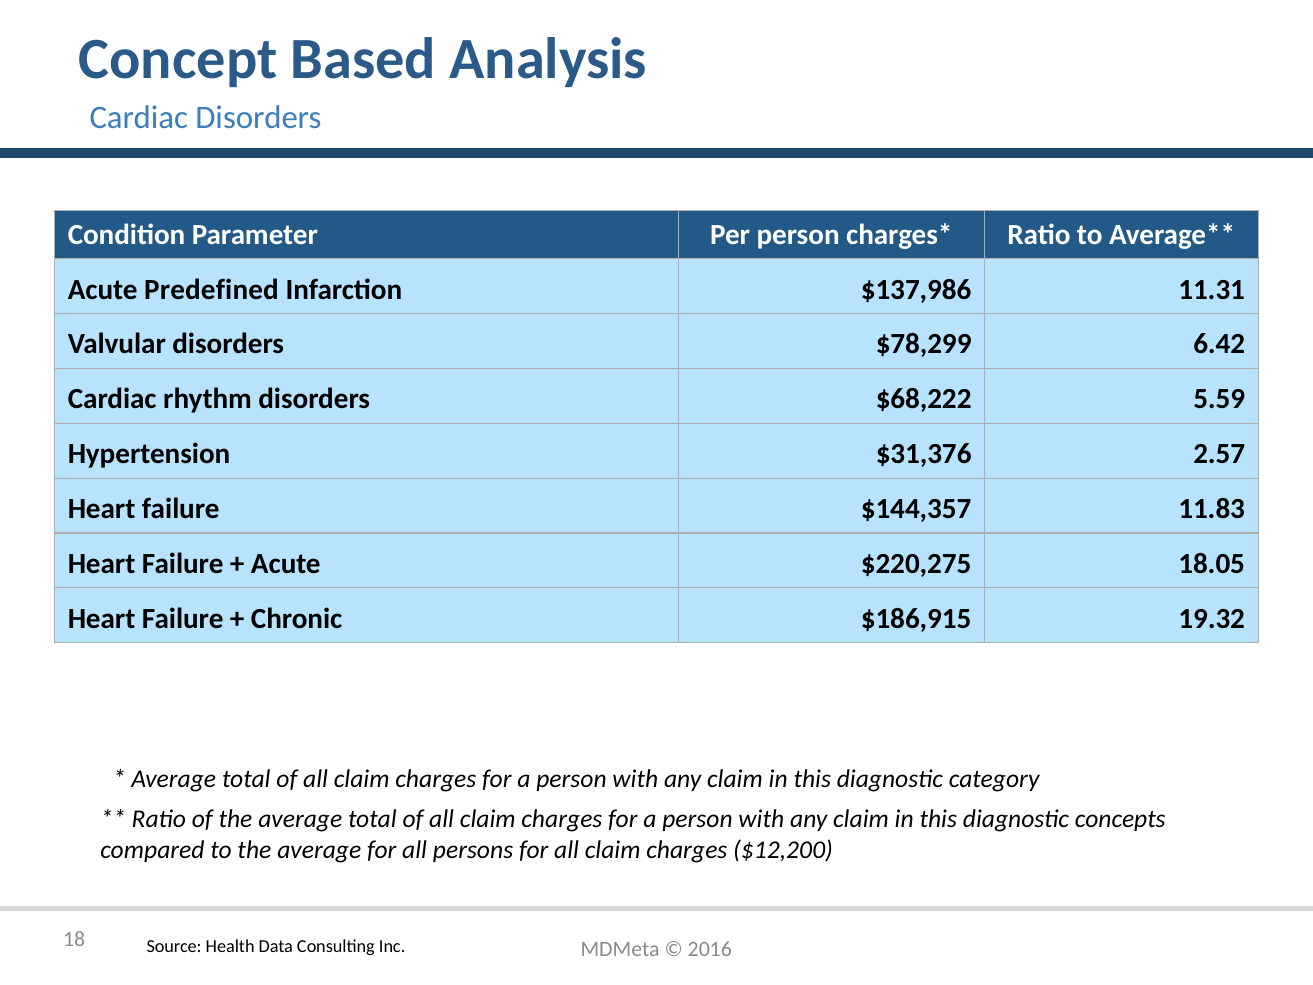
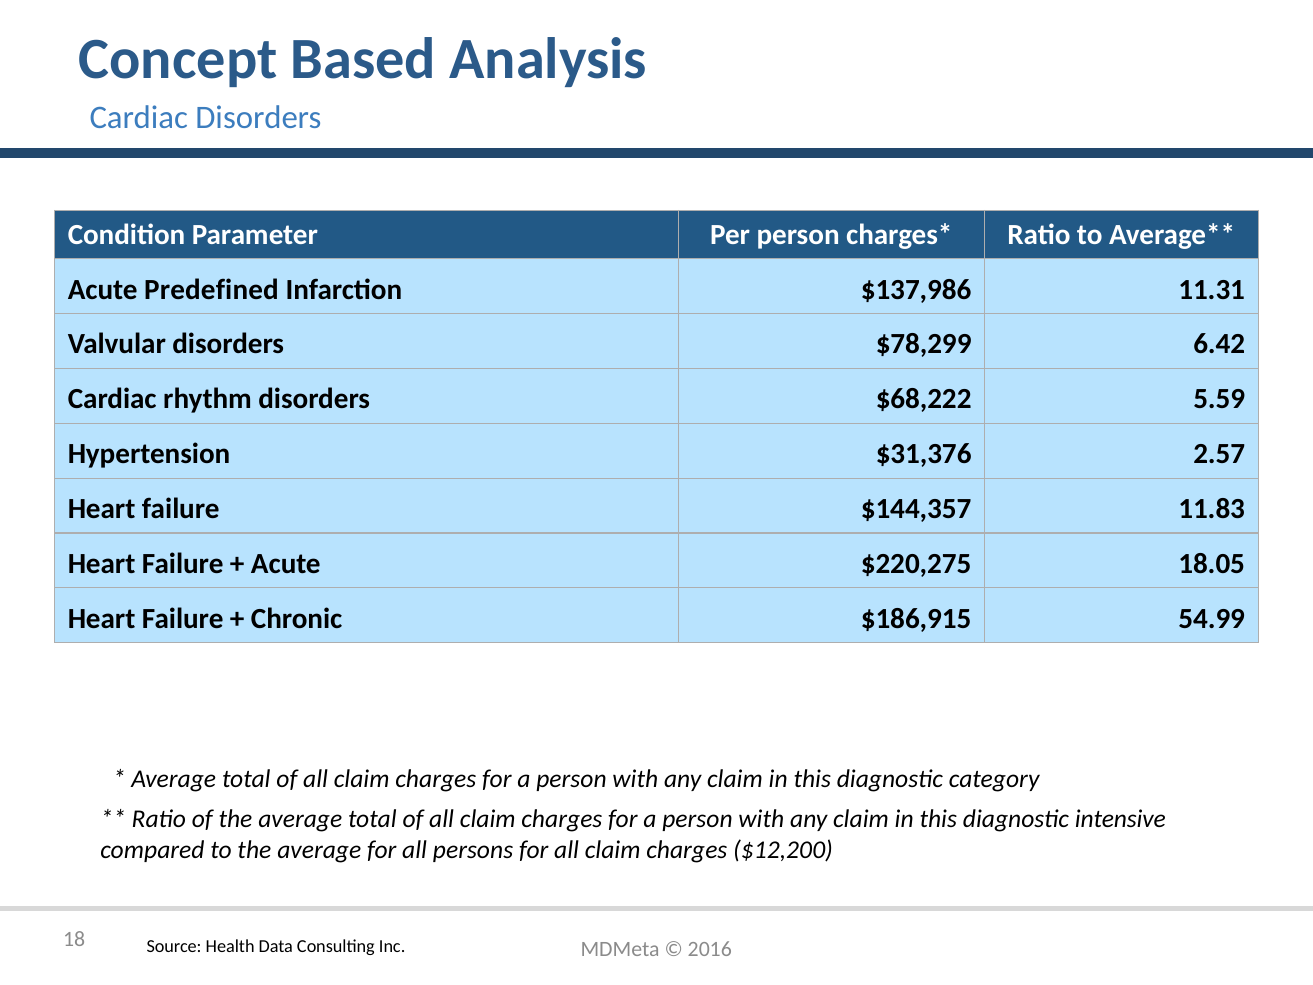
19.32: 19.32 -> 54.99 (1212, 619)
concepts: concepts -> intensive (1120, 819)
